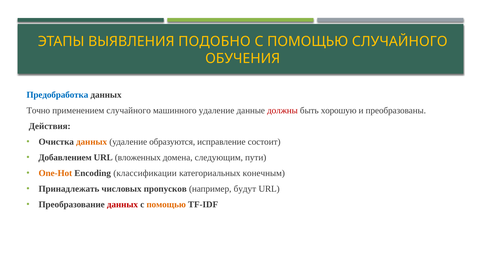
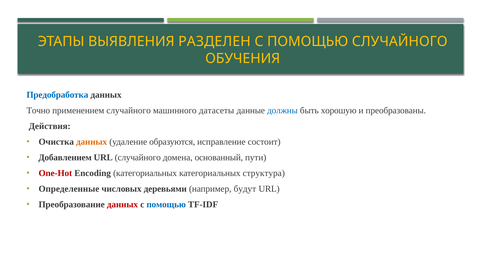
ПОДОБНО: ПОДОБНО -> РАЗДЕЛЕН (214, 42)
машинного удаление: удаление -> датасеты (217, 110)
должны colour: red -> blue (282, 110)
URL вложенных: вложенных -> случайного (138, 157)
следующим: следующим -> основанный (219, 157)
One-Hot colour: orange -> red (55, 173)
Encoding классификации: классификации -> категориальных (145, 173)
конечным: конечным -> структура (264, 173)
Принадлежать: Принадлежать -> Определенные (69, 189)
пропусков: пропусков -> деревьями (165, 189)
помощью colour: orange -> blue (166, 204)
